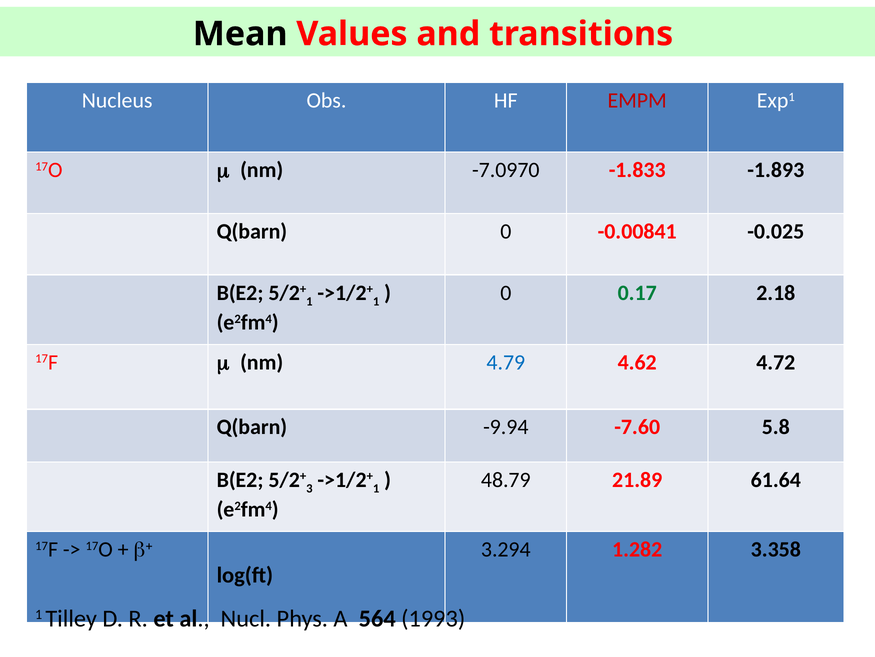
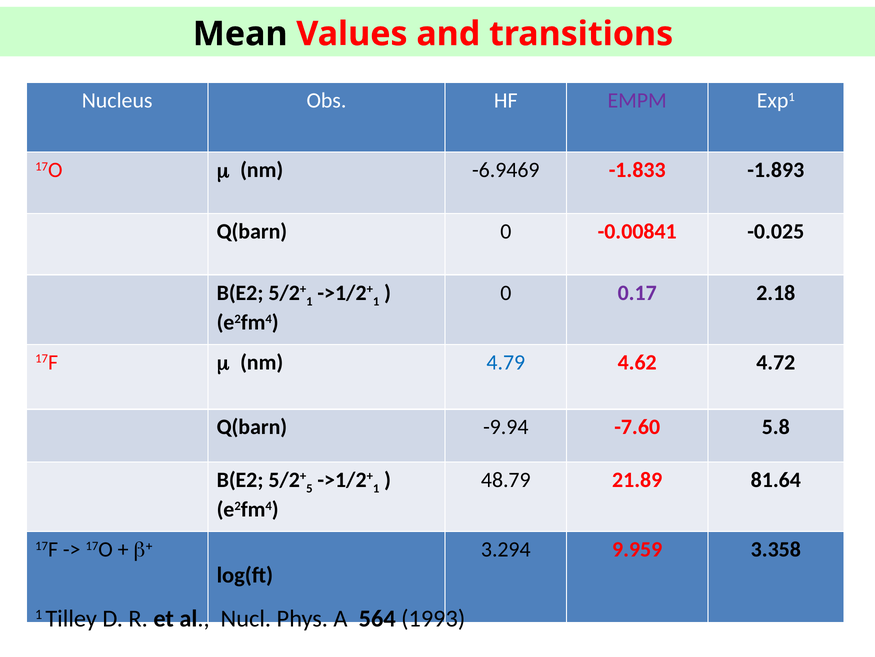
EMPM colour: red -> purple (637, 100)
-7.0970: -7.0970 -> -6.9469 (506, 170)
0.17 colour: green -> purple (637, 292)
3: 3 -> 5 (309, 488)
61.64: 61.64 -> 81.64 (776, 479)
1.282: 1.282 -> 9.959 (637, 549)
